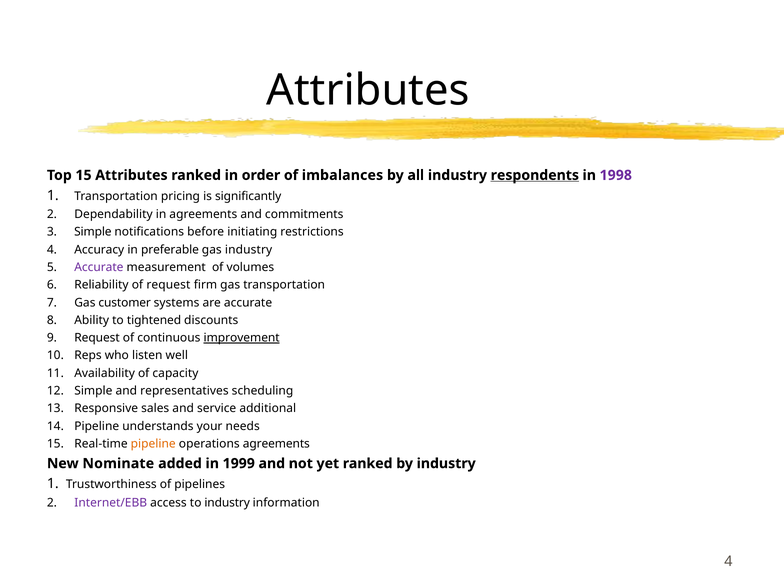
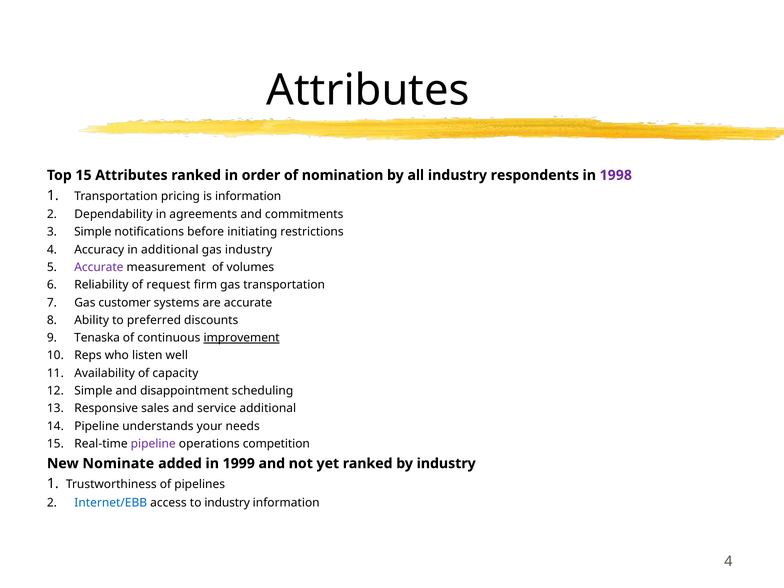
imbalances: imbalances -> nomination (343, 175)
respondents underline: present -> none (535, 175)
is significantly: significantly -> information (248, 196)
in preferable: preferable -> additional (170, 250)
tightened: tightened -> preferred (154, 320)
9 Request: Request -> Tenaska (97, 338)
representatives: representatives -> disappointment (184, 391)
pipeline colour: orange -> purple (153, 444)
operations agreements: agreements -> competition (276, 444)
Internet/EBB colour: purple -> blue (111, 503)
